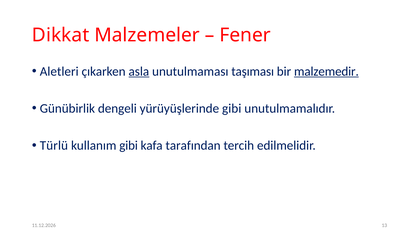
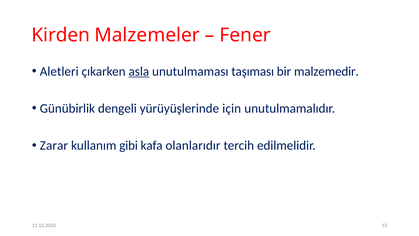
Dikkat: Dikkat -> Kirden (61, 35)
malzemedir underline: present -> none (326, 71)
yürüyüşlerinde gibi: gibi -> için (232, 108)
Türlü: Türlü -> Zarar (54, 145)
tarafından: tarafından -> olanlarıdır (193, 145)
